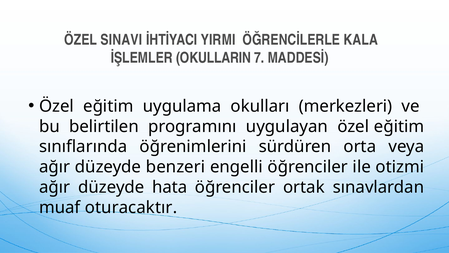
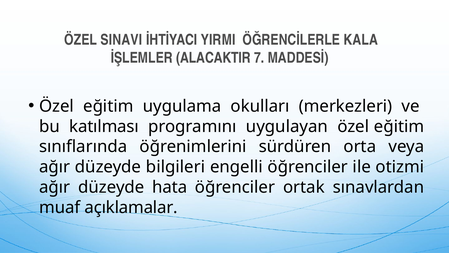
OKULLARIN: OKULLARIN -> ALACAKTIR (214, 58)
belirtilen: belirtilen -> katılması (104, 126)
benzeri: benzeri -> bilgileri (176, 167)
oturacaktır: oturacaktır -> açıklamalar (131, 207)
